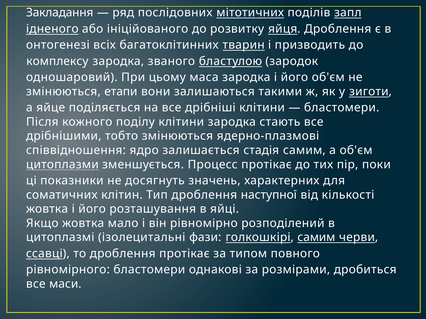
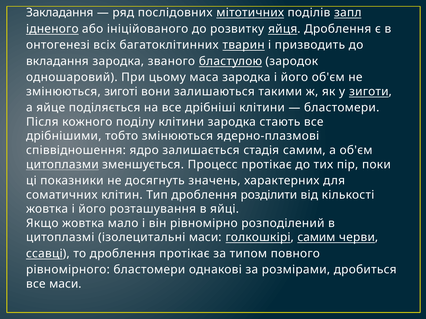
комплексу: комплексу -> вкладання (57, 61)
етапи: етапи -> зиготі (121, 92)
наступної: наступної -> розділити (269, 195)
ізолецитальні фази: фази -> маси (205, 238)
